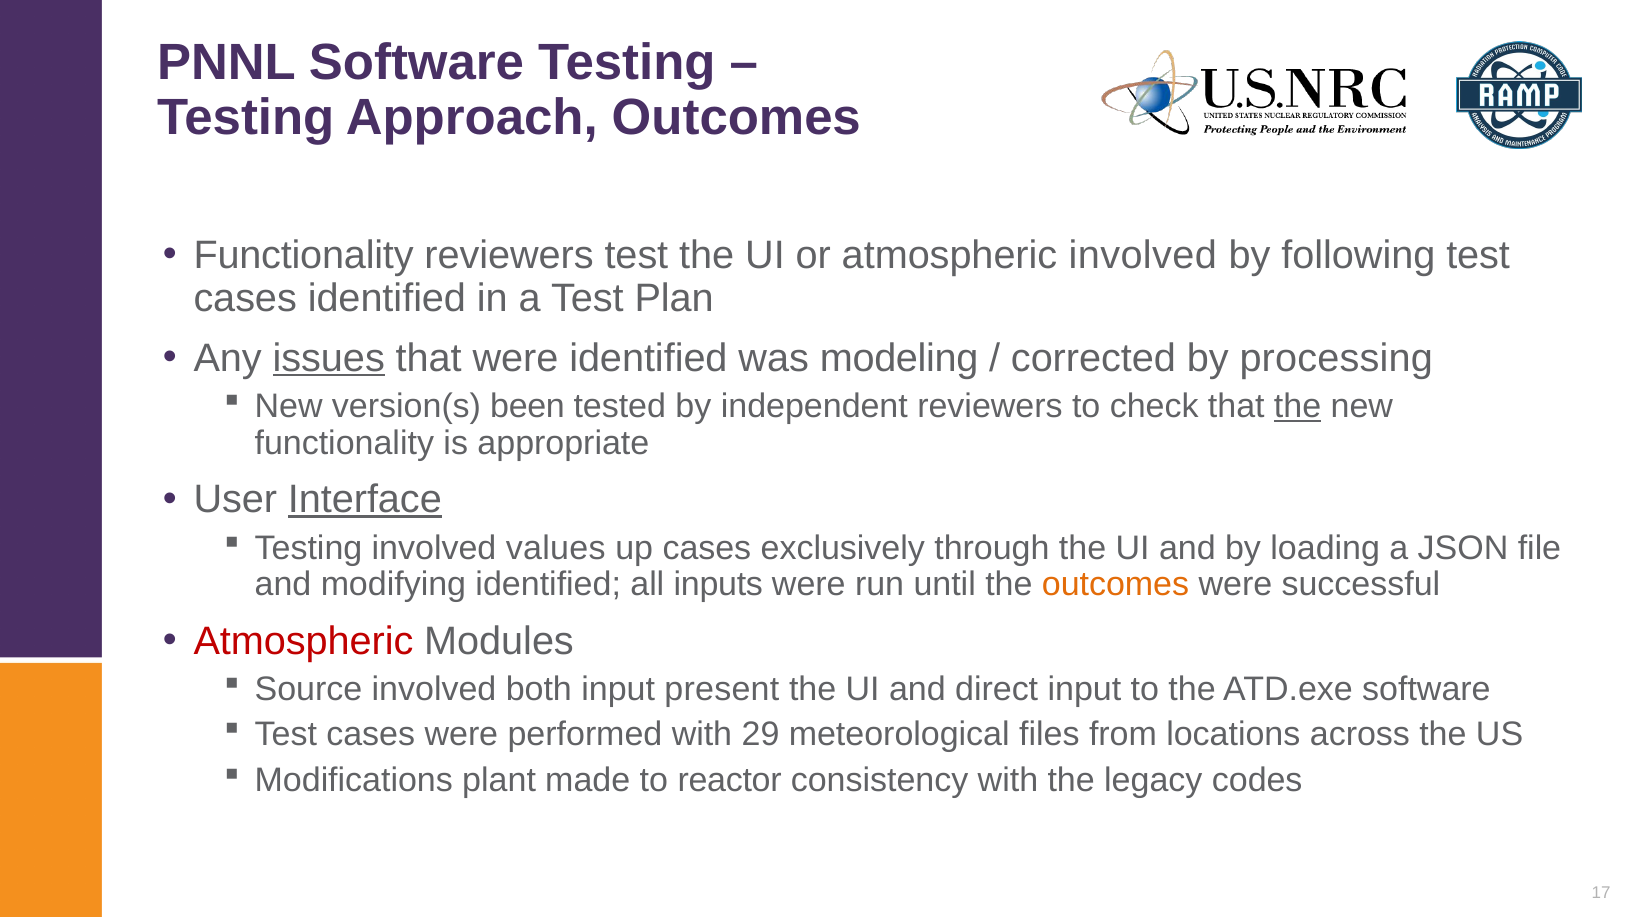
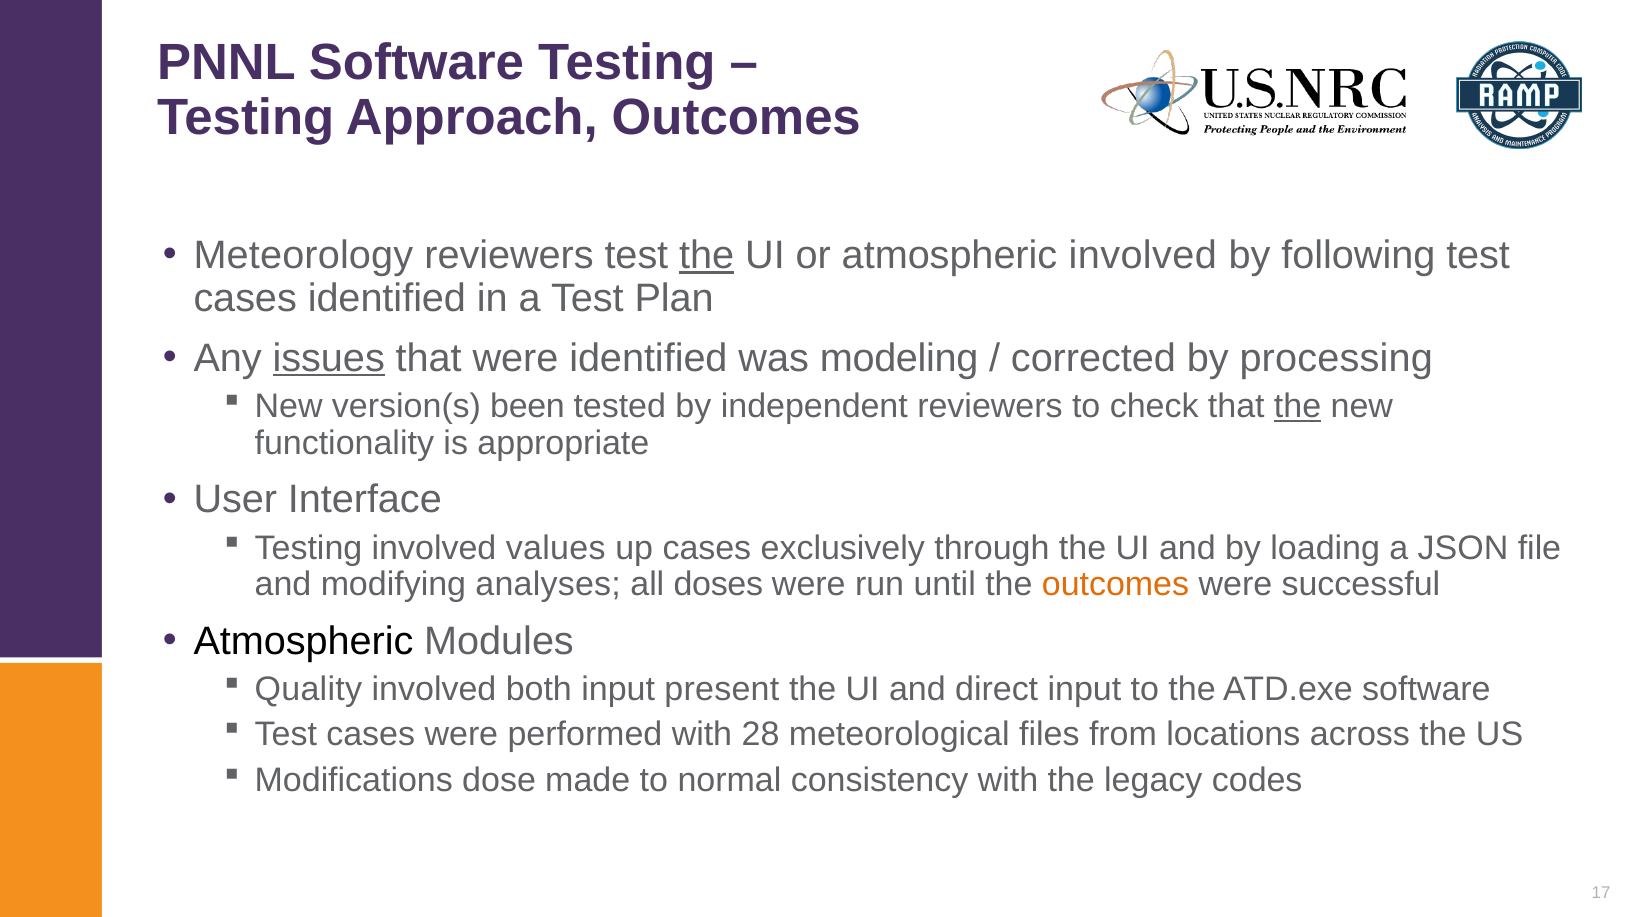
Functionality: Functionality -> Meteorology (303, 256)
the underline: none -> present (707, 256)
Interface underline: present -> none (365, 500)
modifying identified: identified -> analyses (548, 585)
inputs: inputs -> doses (718, 585)
Atmospheric colour: red -> black (303, 642)
Source: Source -> Quality (308, 690)
29: 29 -> 28 (760, 735)
plant: plant -> dose (499, 780)
reactor: reactor -> normal (729, 780)
